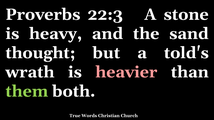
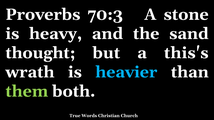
22:3: 22:3 -> 70:3 (105, 15)
told's: told's -> this's (186, 53)
heavier colour: pink -> light blue (126, 72)
